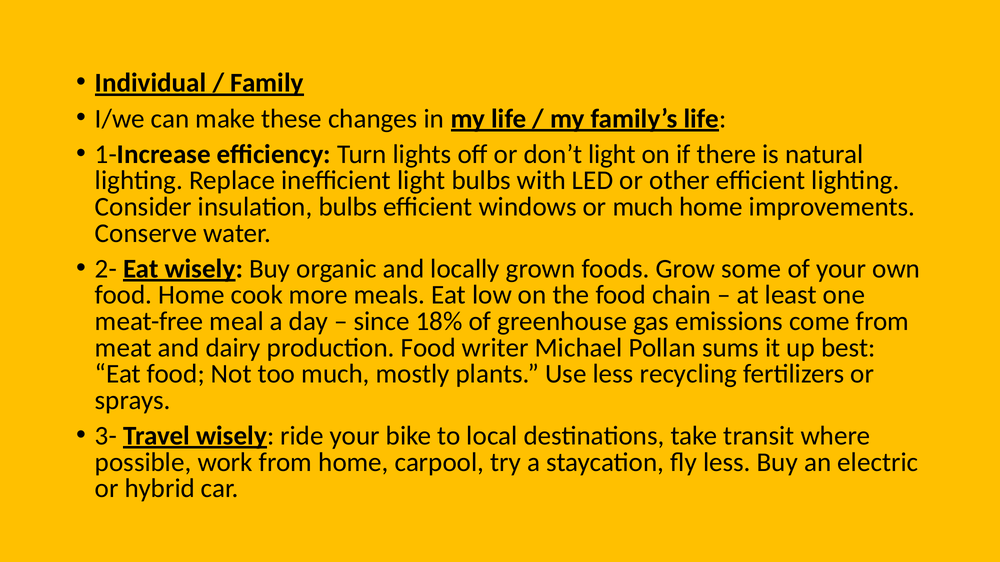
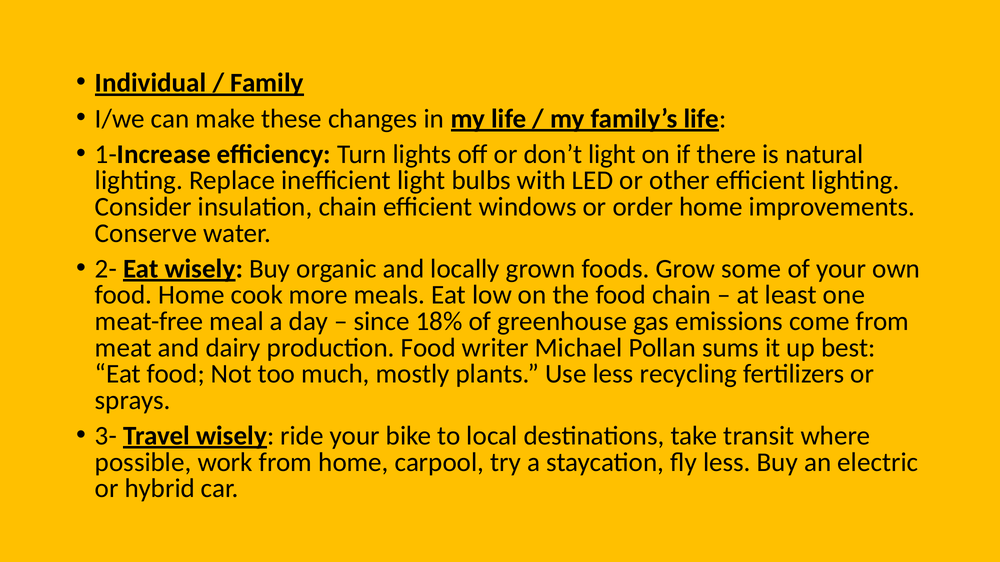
insulation bulbs: bulbs -> chain (348, 207)
or much: much -> order (643, 207)
